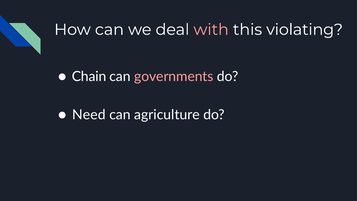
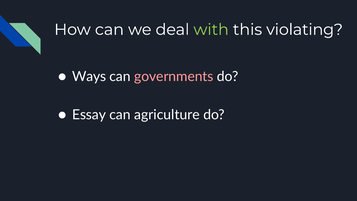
with colour: pink -> light green (211, 30)
Chain: Chain -> Ways (89, 77)
Need: Need -> Essay (89, 115)
